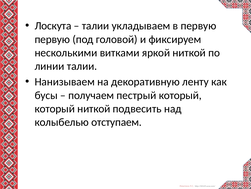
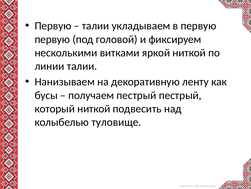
Лоскута: Лоскута -> Первую (53, 26)
пестрый который: который -> пестрый (180, 95)
отступаем: отступаем -> туловище (116, 122)
